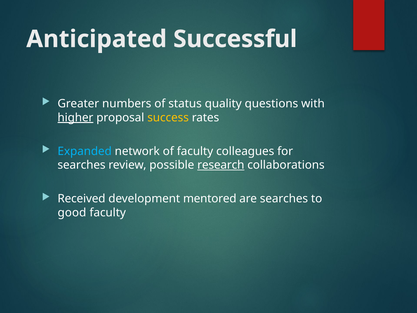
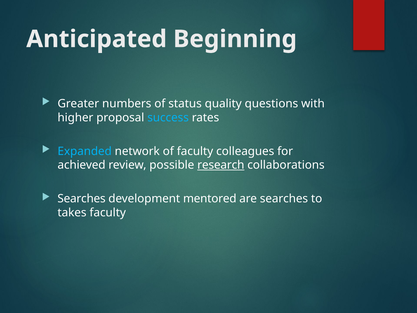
Successful: Successful -> Beginning (235, 39)
higher underline: present -> none (75, 117)
success colour: yellow -> light blue (168, 117)
searches: searches -> achieved (82, 165)
Received: Received -> Searches (82, 199)
good: good -> takes (72, 213)
